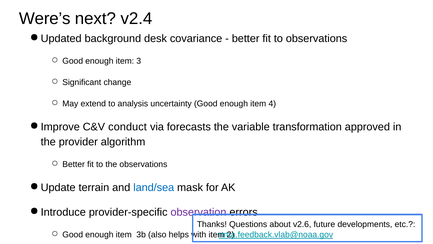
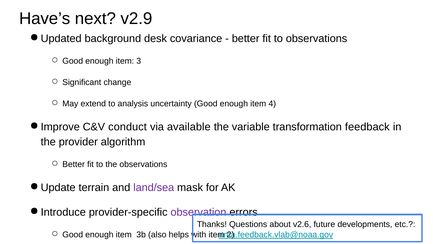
Were’s: Were’s -> Have’s (45, 19)
v2.4: v2.4 -> v2.9 (136, 19)
forecasts: forecasts -> available (189, 127)
approved: approved -> feedback (367, 127)
land/sea colour: blue -> purple (154, 187)
